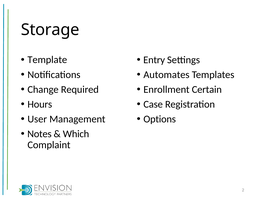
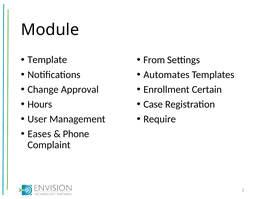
Storage: Storage -> Module (50, 30)
Entry: Entry -> From (154, 60)
Required: Required -> Approval (80, 89)
Options: Options -> Require (160, 119)
Notes: Notes -> Eases (39, 134)
Which: Which -> Phone (76, 134)
